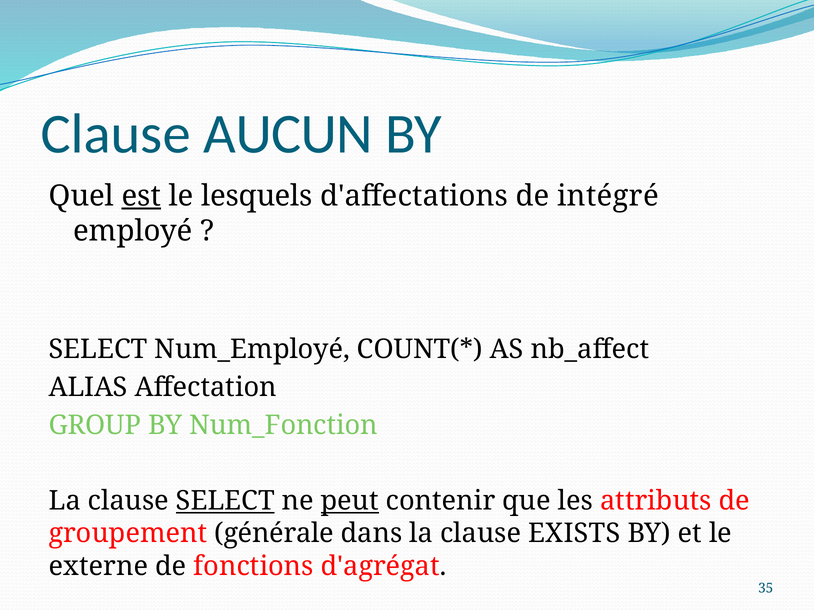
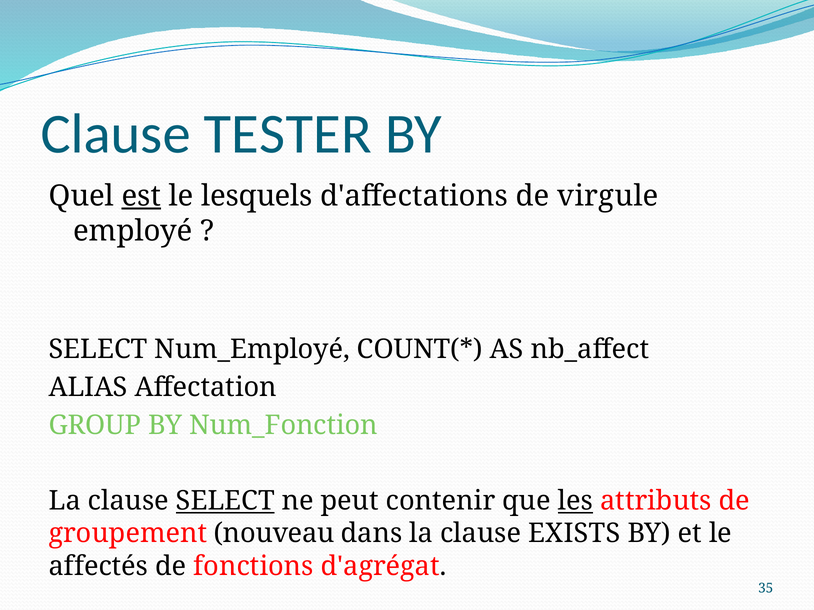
AUCUN: AUCUN -> TESTER (288, 134)
intégré: intégré -> virgule (608, 196)
peut underline: present -> none (350, 501)
les underline: none -> present (575, 501)
générale: générale -> nouveau (274, 534)
externe: externe -> affectés (98, 567)
